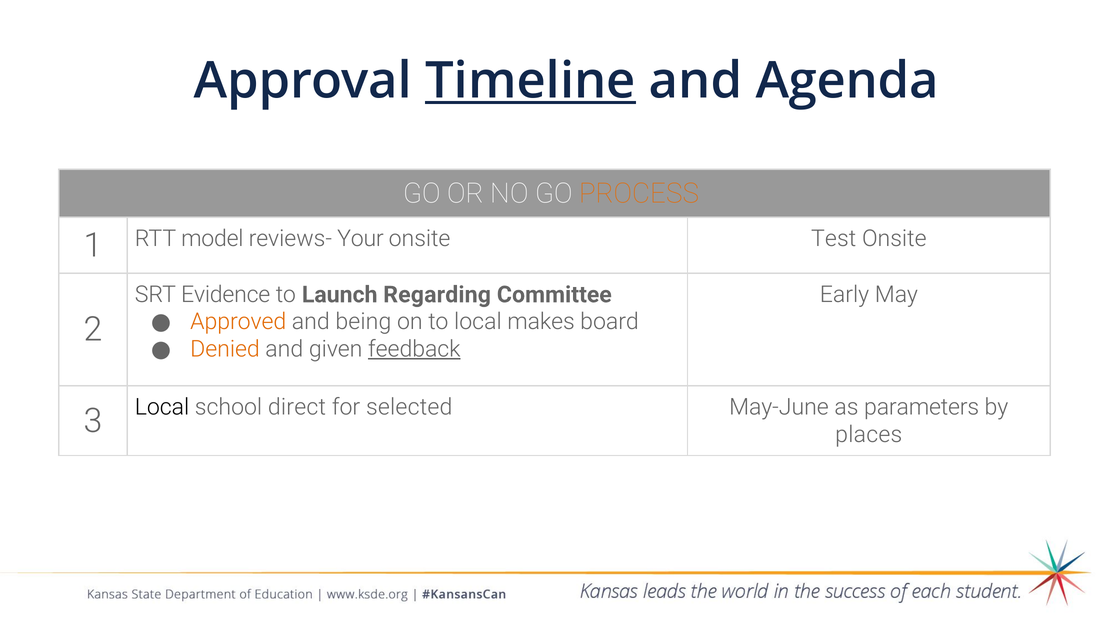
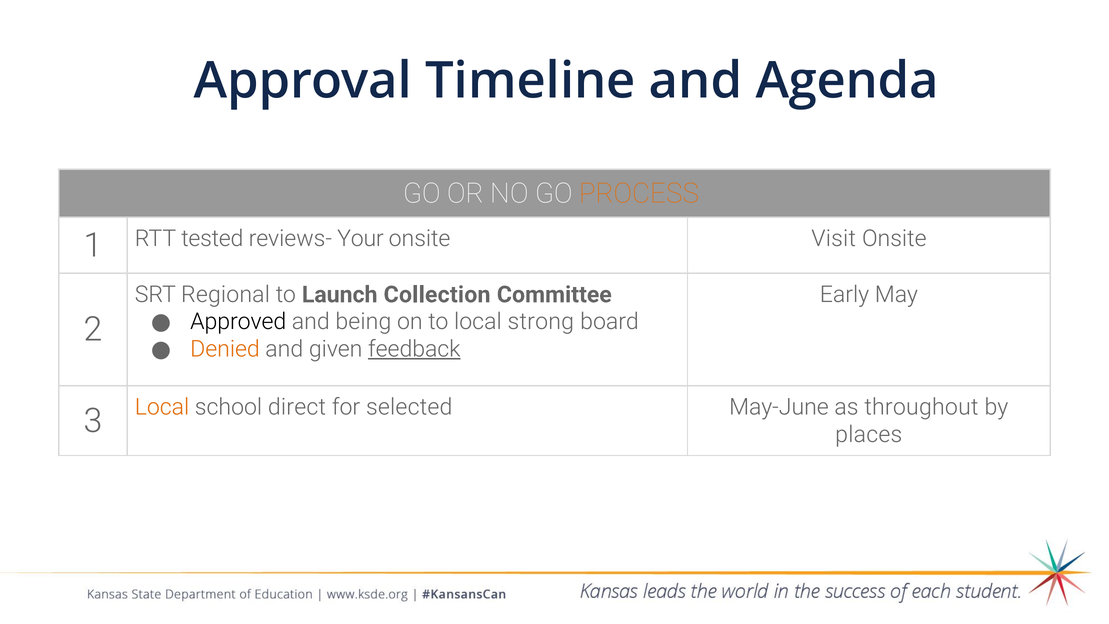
Timeline underline: present -> none (530, 81)
model: model -> tested (212, 239)
Test: Test -> Visit (834, 239)
Evidence: Evidence -> Regional (226, 295)
Regarding: Regarding -> Collection (437, 295)
Approved colour: orange -> black (238, 322)
makes: makes -> strong (541, 322)
Local colour: black -> orange (162, 407)
parameters: parameters -> throughout (921, 407)
